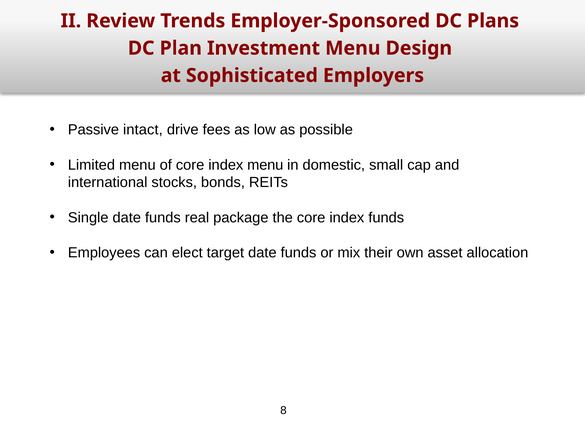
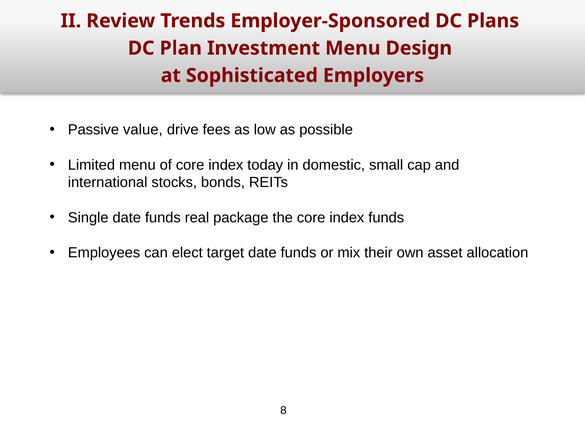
intact: intact -> value (143, 130)
index menu: menu -> today (265, 165)
